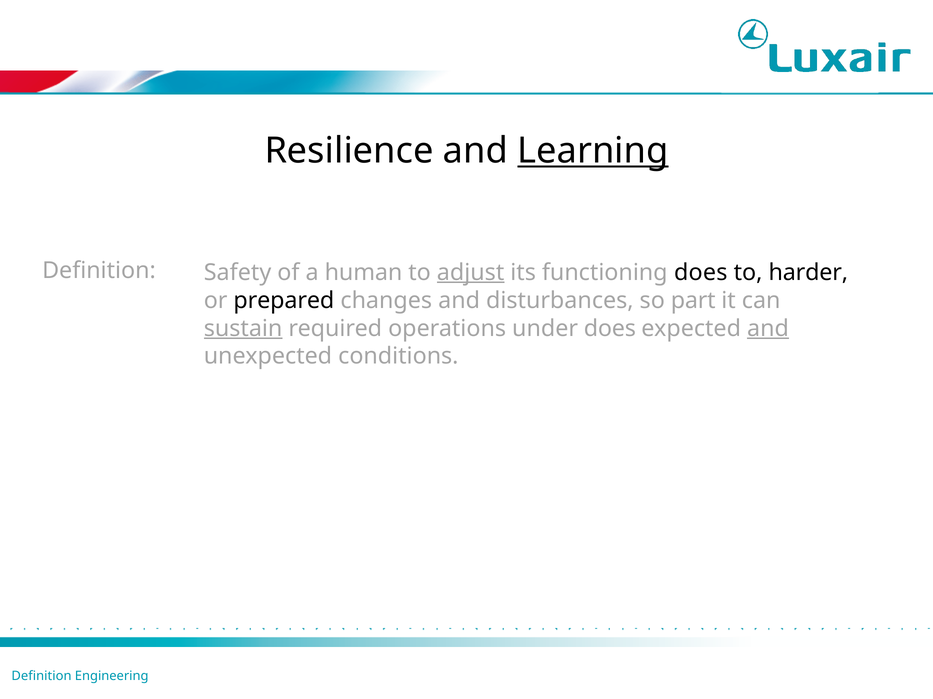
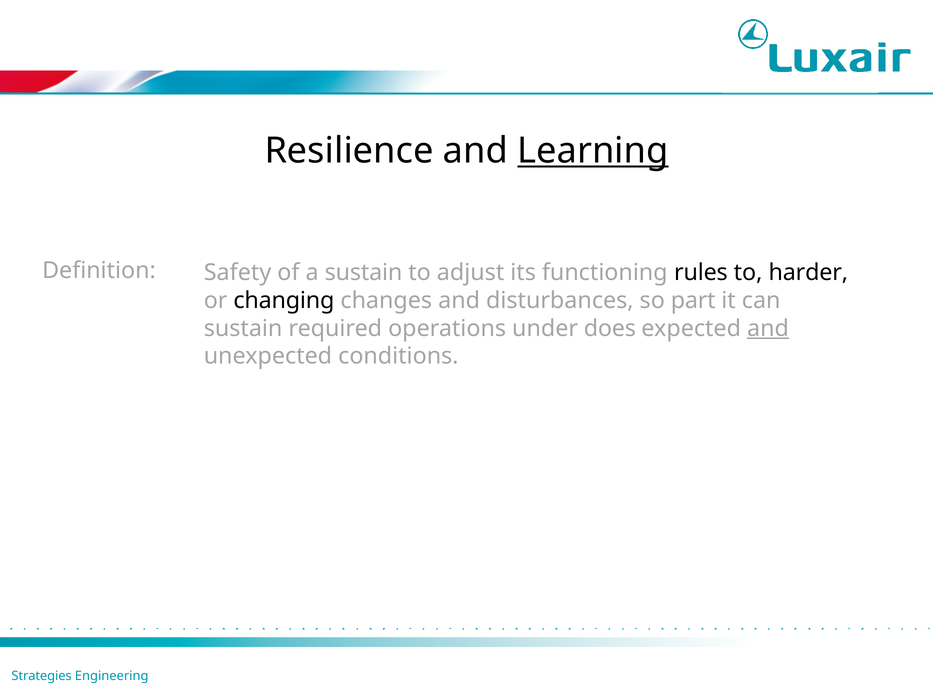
a human: human -> sustain (364, 273)
adjust underline: present -> none (471, 273)
functioning does: does -> rules (701, 273)
prepared: prepared -> changing (284, 301)
sustain underline: present -> none (243, 329)
Definition: Definition -> Strategies (42, 677)
